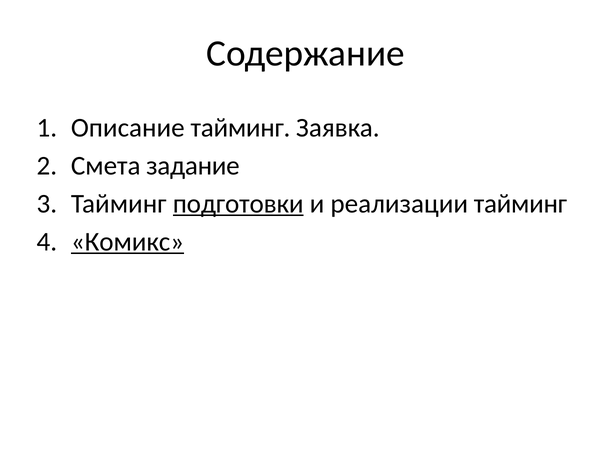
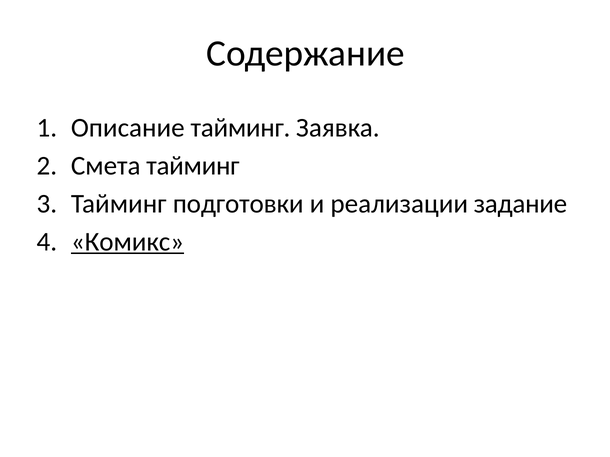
Смета задание: задание -> тайминг (193, 166)
подготовки underline: present -> none (238, 204)
реализации тайминг: тайминг -> задание (520, 204)
